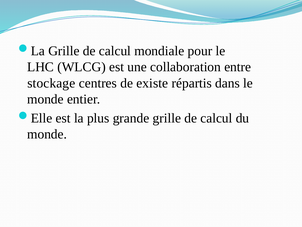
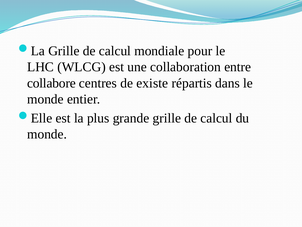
stockage: stockage -> collabore (51, 83)
